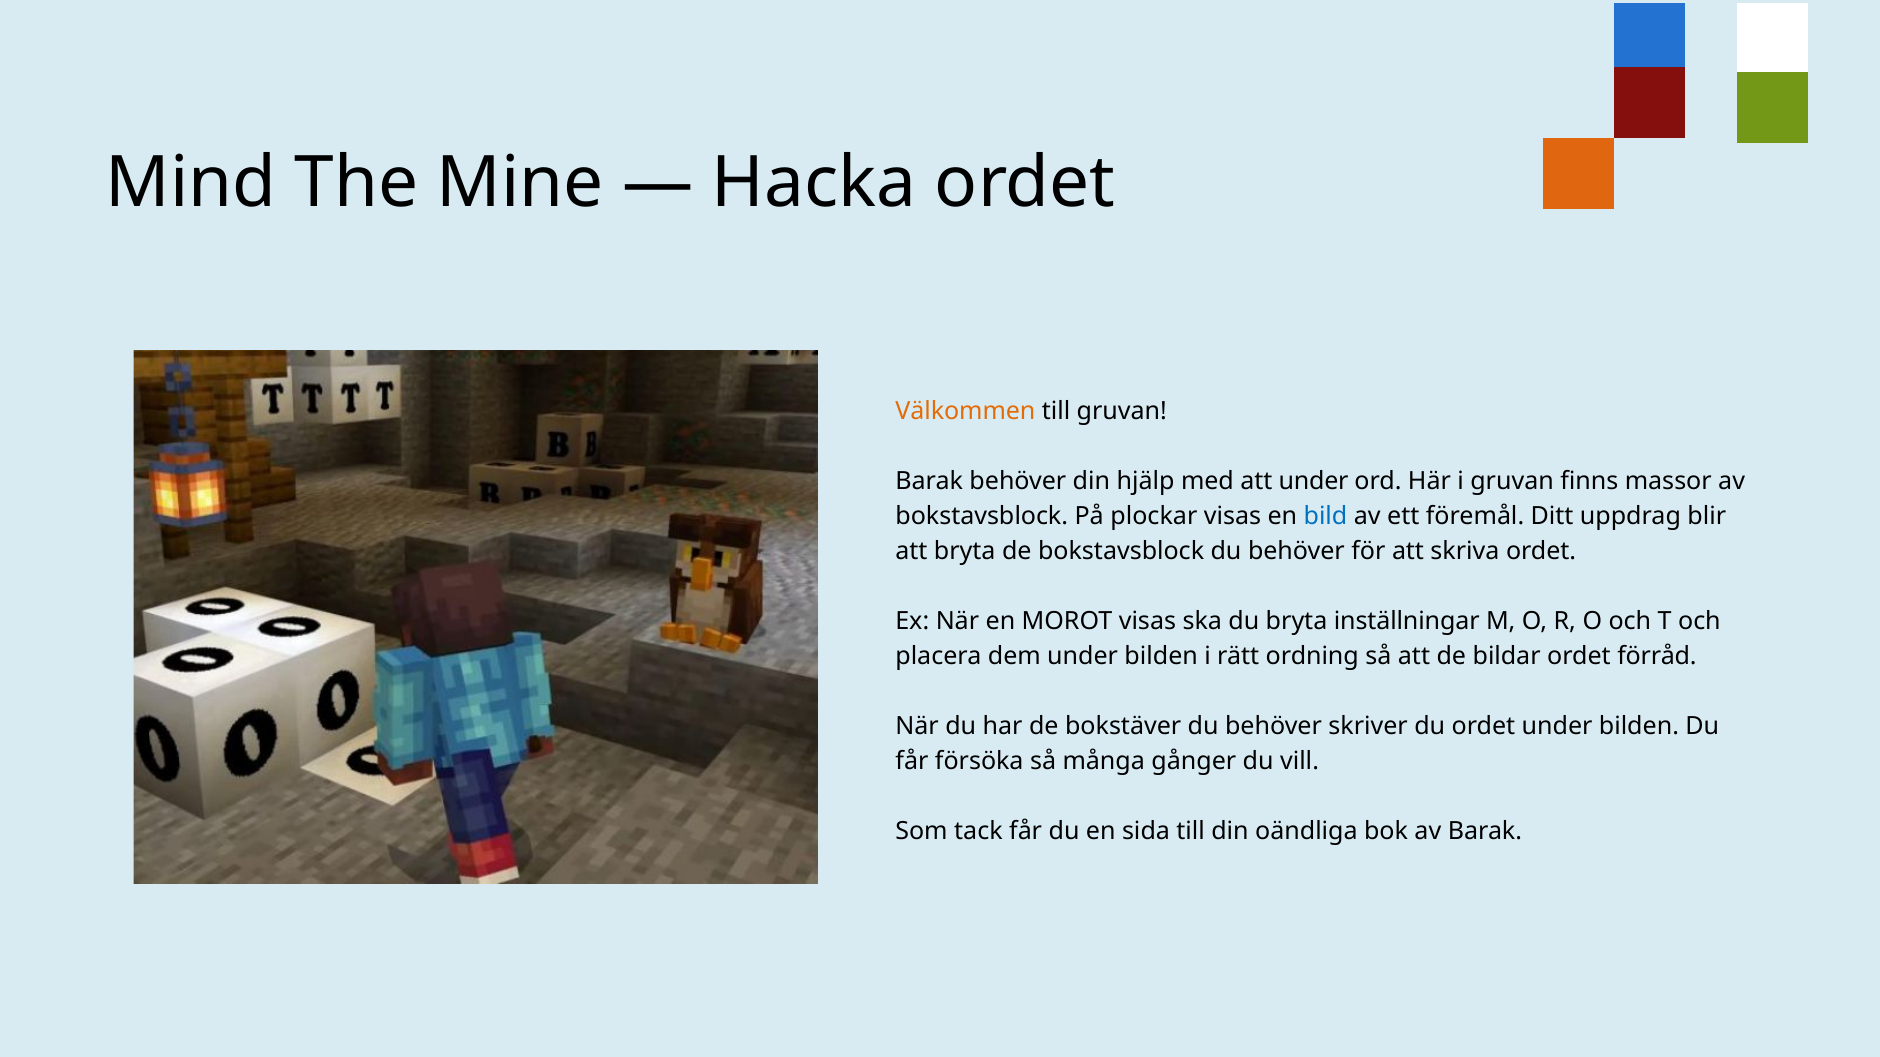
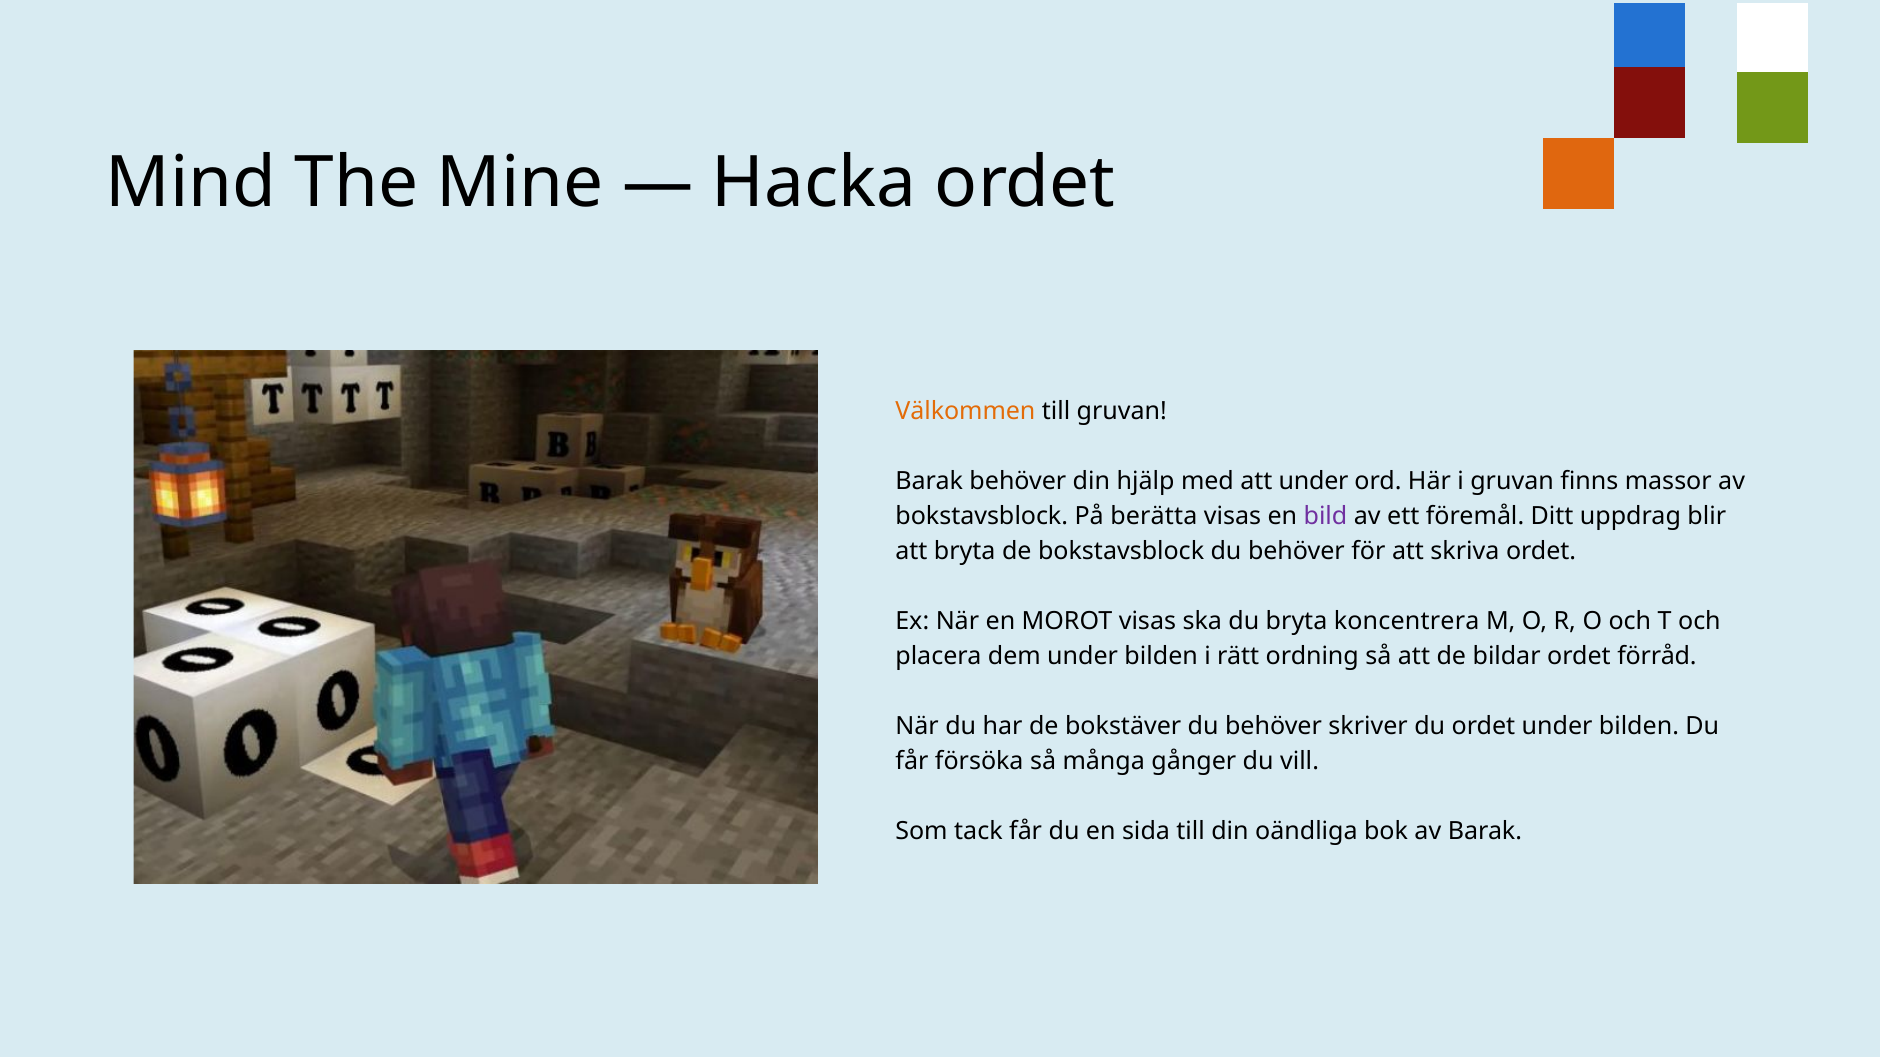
plockar: plockar -> berätta (1154, 517)
bild colour: blue -> purple (1326, 517)
inställningar: inställningar -> koncentrera (1407, 622)
